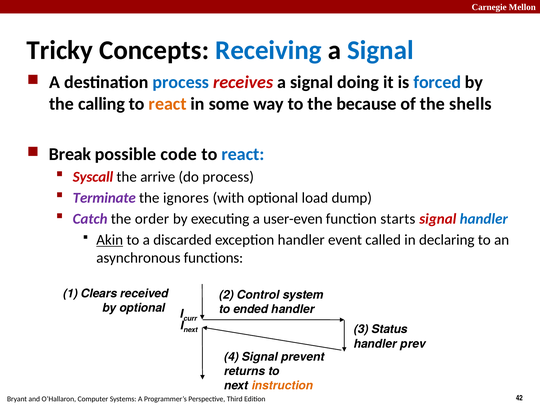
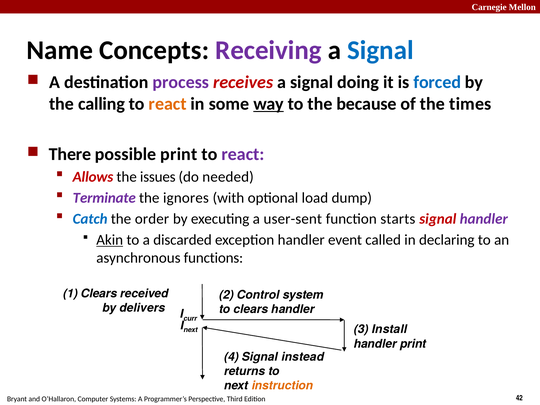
Tricky: Tricky -> Name (60, 50)
Receiving colour: blue -> purple (268, 50)
process colour: blue -> purple (181, 82)
way underline: none -> present (269, 104)
shells: shells -> times (470, 104)
Break: Break -> There (70, 154)
possible code: code -> print (179, 154)
react colour: blue -> purple (243, 154)
Syscall: Syscall -> Allows (93, 177)
arrive: arrive -> issues (158, 177)
do process: process -> needed (228, 177)
Catch colour: purple -> blue (90, 219)
user-even: user-even -> user-sent (293, 219)
handler colour: blue -> purple (484, 219)
by optional: optional -> delivers (142, 308)
to ended: ended -> clears (251, 309)
Status: Status -> Install (389, 329)
handler prev: prev -> print (413, 344)
prevent: prevent -> instead (303, 357)
